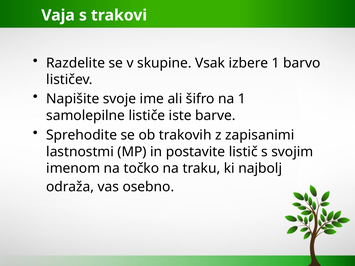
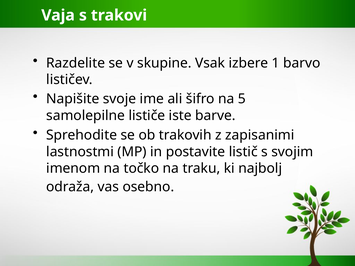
na 1: 1 -> 5 (242, 99)
